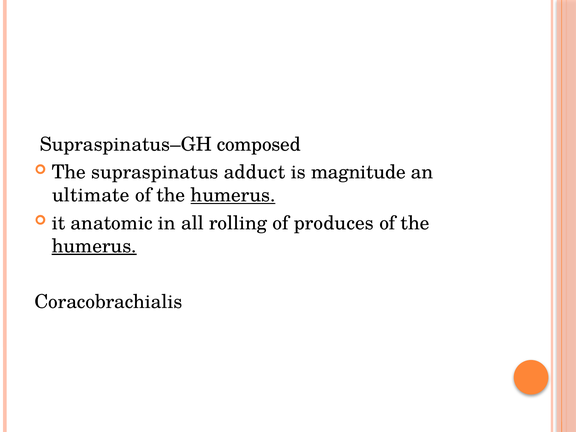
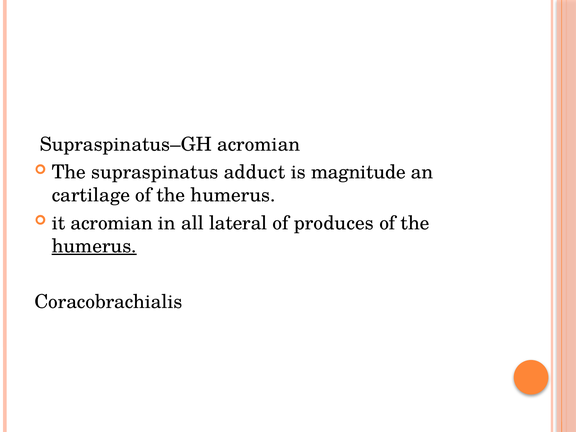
Supraspinatus–GH composed: composed -> acromian (259, 144)
ultimate: ultimate -> cartilage (91, 195)
humerus underline: present -> none (233, 195)
it anatomic: anatomic -> acromian (112, 223)
rolling: rolling -> lateral (238, 223)
